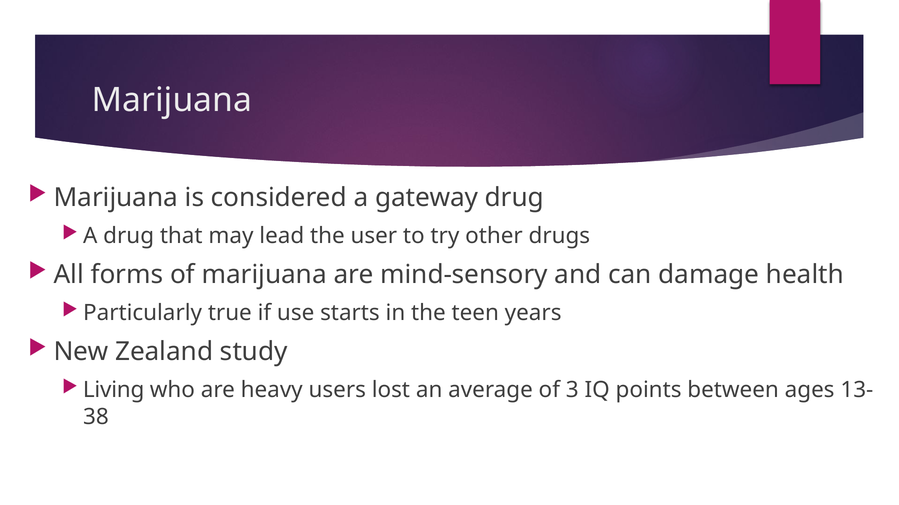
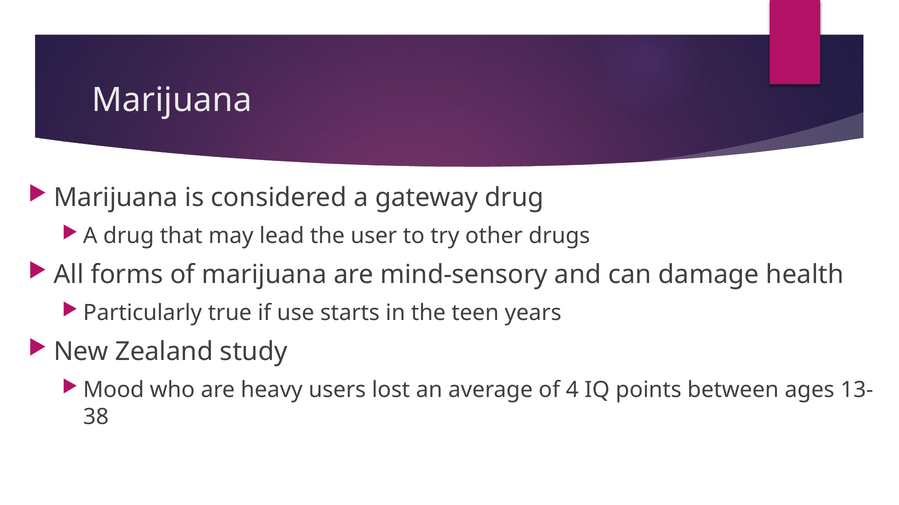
Living: Living -> Mood (114, 391)
3: 3 -> 4 (572, 391)
